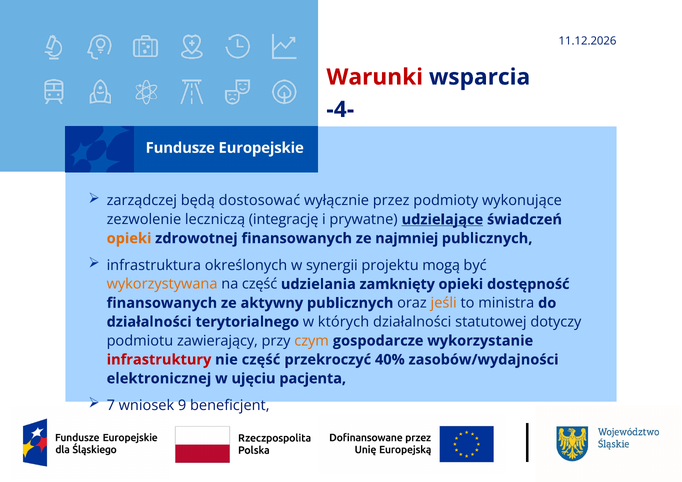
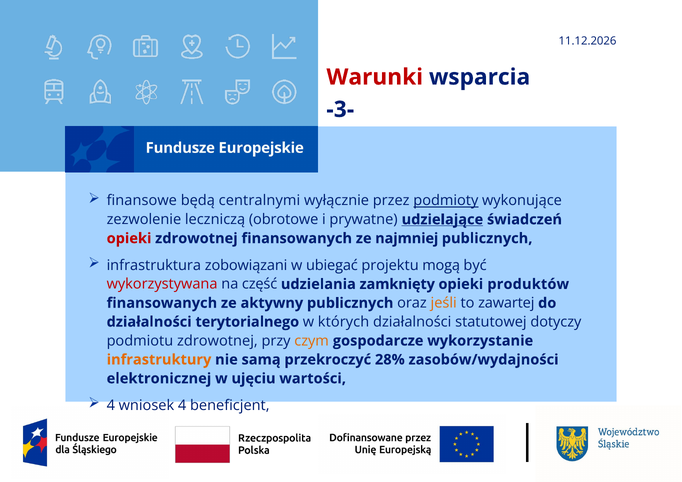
-4-: -4- -> -3- (340, 110)
zarządczej: zarządczej -> finansowe (142, 201)
dostosować: dostosować -> centralnymi (259, 201)
podmioty underline: none -> present (446, 201)
integrację: integrację -> obrotowe (284, 220)
opieki colour: orange -> red (129, 238)
określonych: określonych -> zobowiązani (246, 265)
synergii: synergii -> ubiegać (332, 265)
wykorzystywana colour: orange -> red (162, 284)
dostępność: dostępność -> produktów (528, 284)
ministra: ministra -> zawartej (506, 303)
podmiotu zawierający: zawierający -> zdrowotnej (217, 341)
infrastruktury colour: red -> orange (159, 360)
nie część: część -> samą (261, 360)
40%: 40% -> 28% (390, 360)
pacjenta: pacjenta -> wartości (313, 379)
7: 7 -> 4 (111, 406)
wniosek 9: 9 -> 4 (182, 406)
